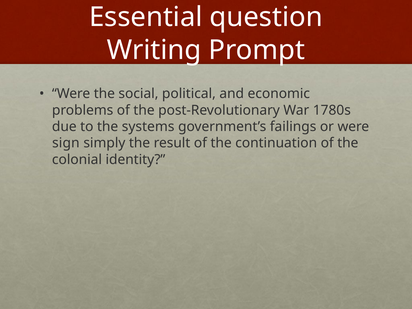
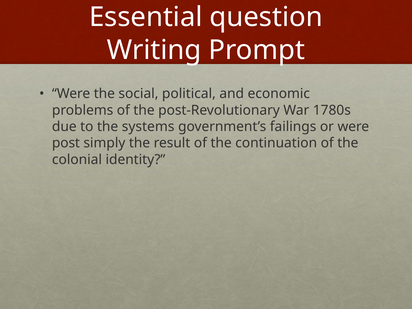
sign: sign -> post (66, 143)
